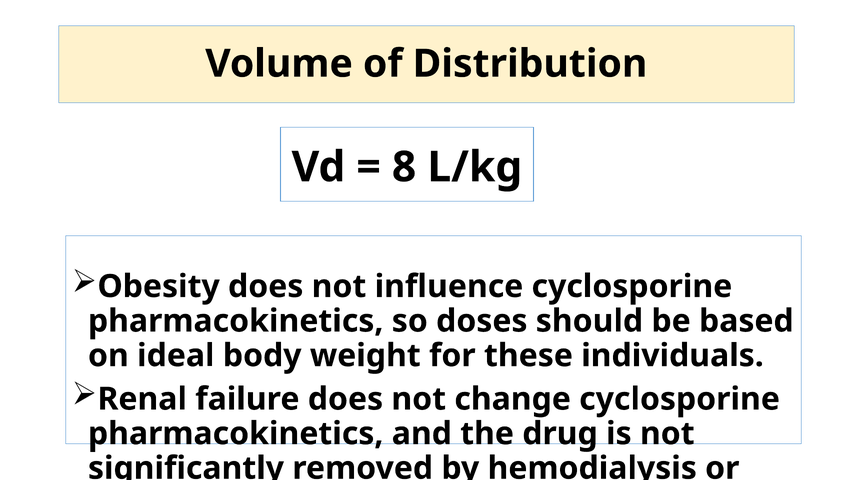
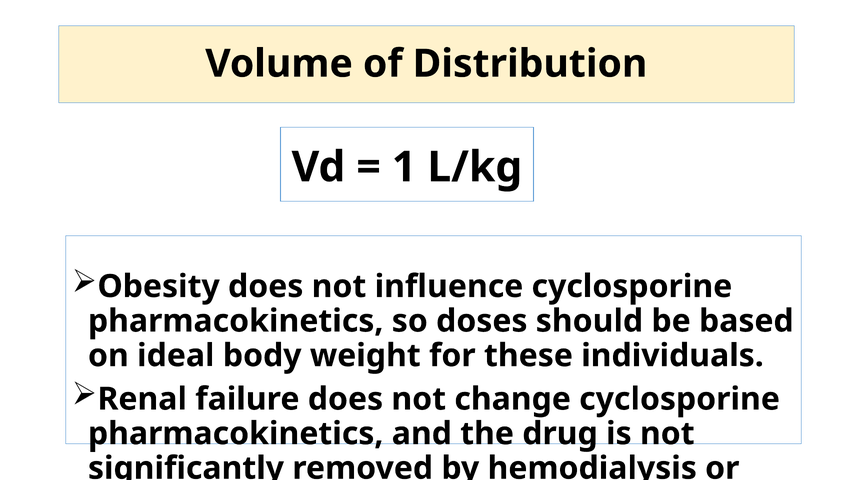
8: 8 -> 1 (404, 167)
